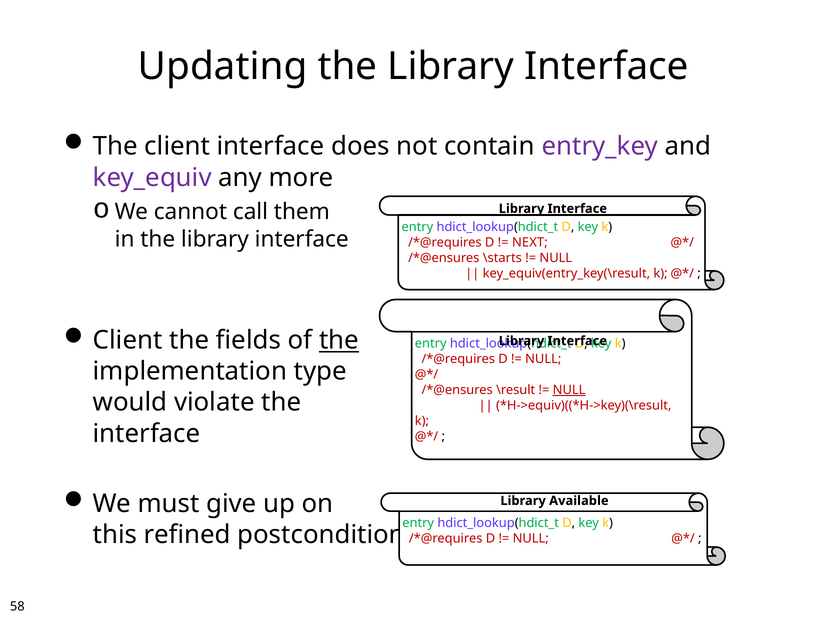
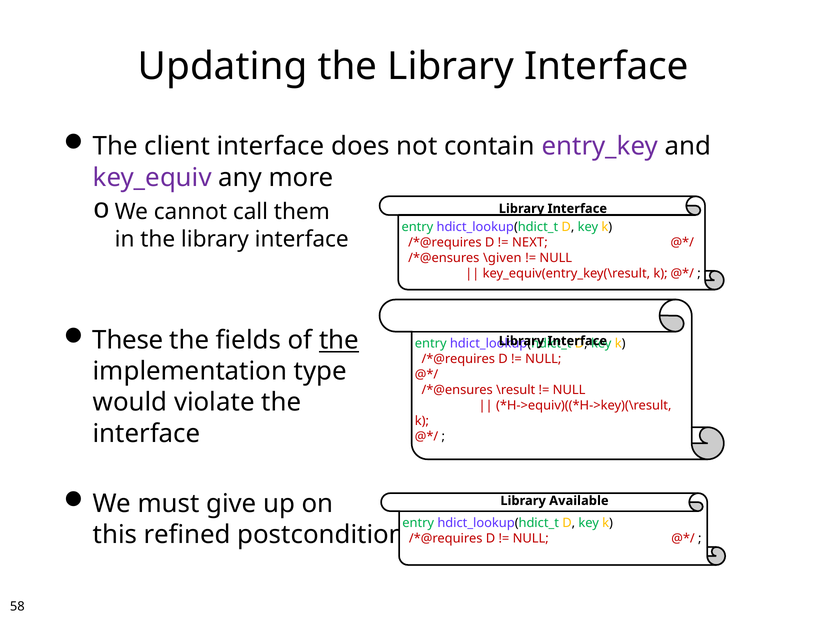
\starts: \starts -> \given (502, 258)
Client: Client -> These (128, 341)
NULL underline: present -> none (569, 390)
